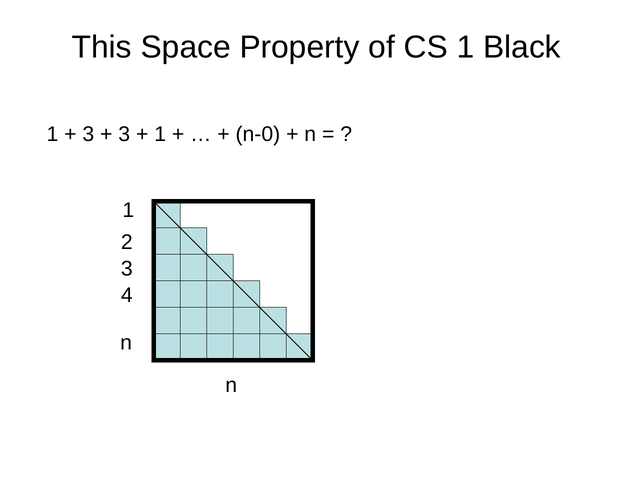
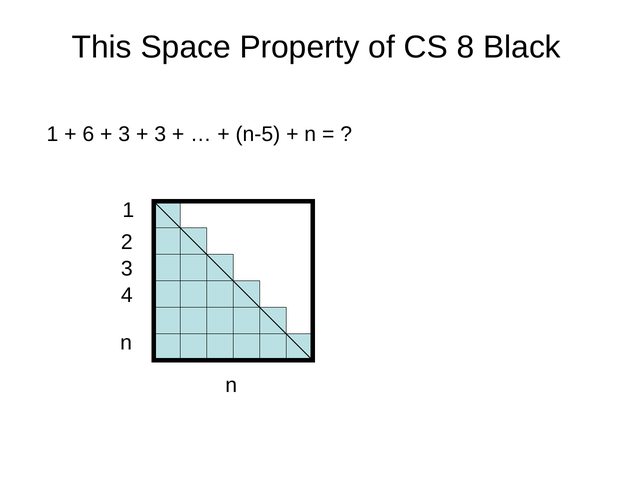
CS 1: 1 -> 8 (465, 47)
3: 3 -> 6 (88, 134)
1: 1 -> 3 (160, 134)
n-0: n-0 -> n-5 (258, 134)
